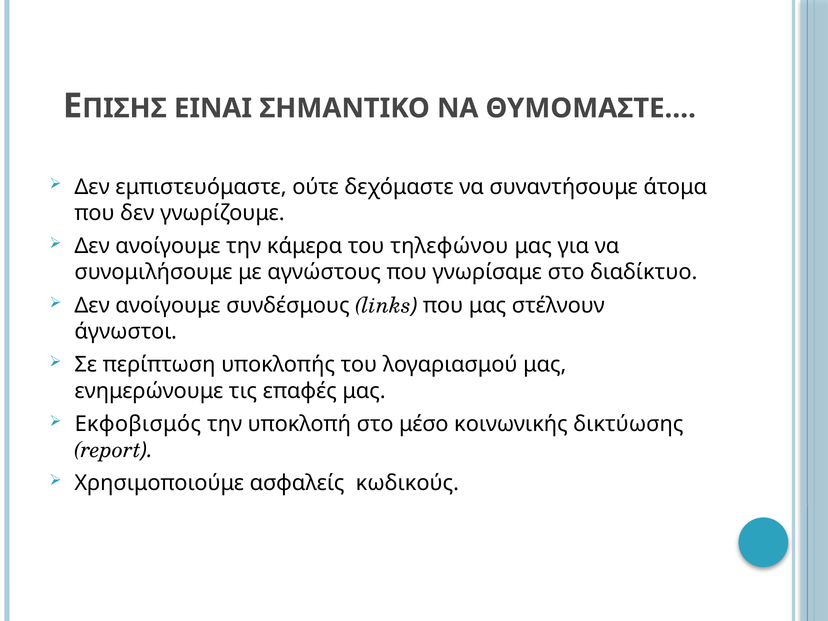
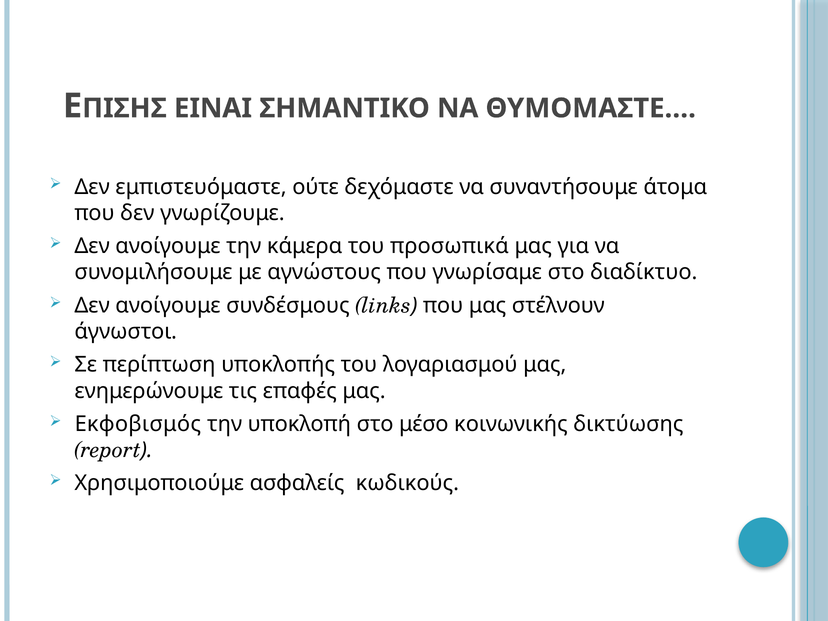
τηλεφώνου: τηλεφώνου -> προσωπικά (449, 246)
